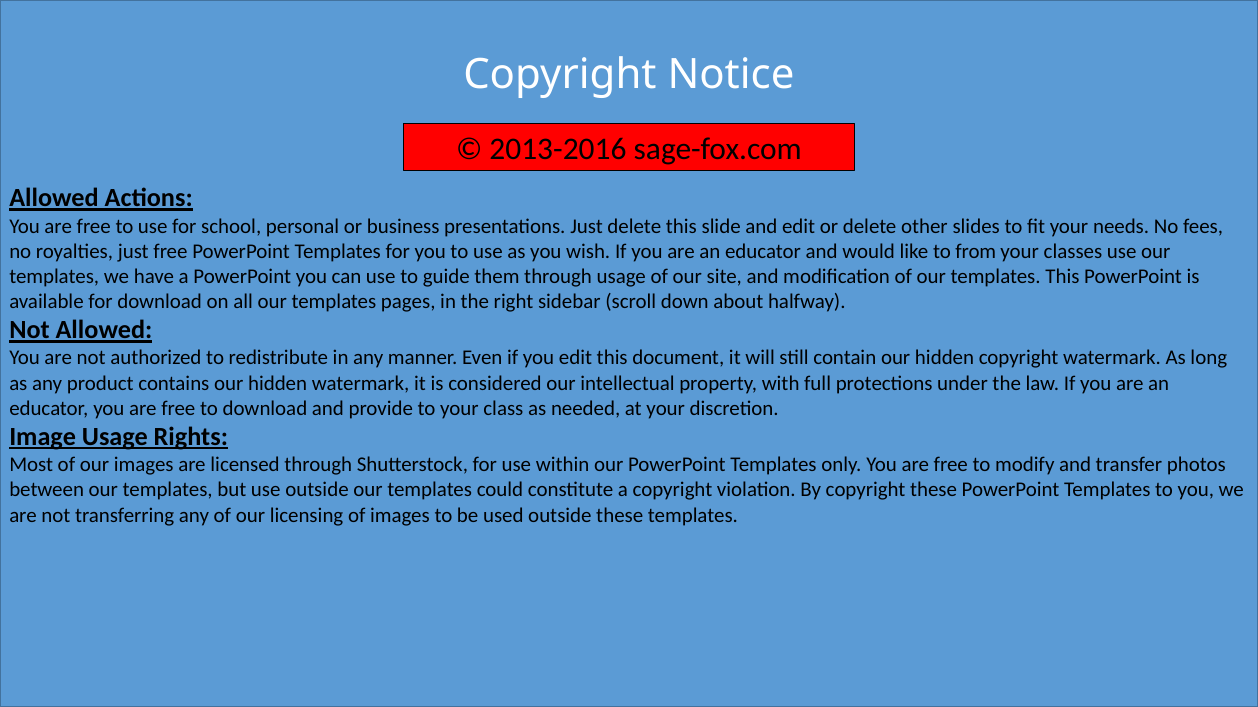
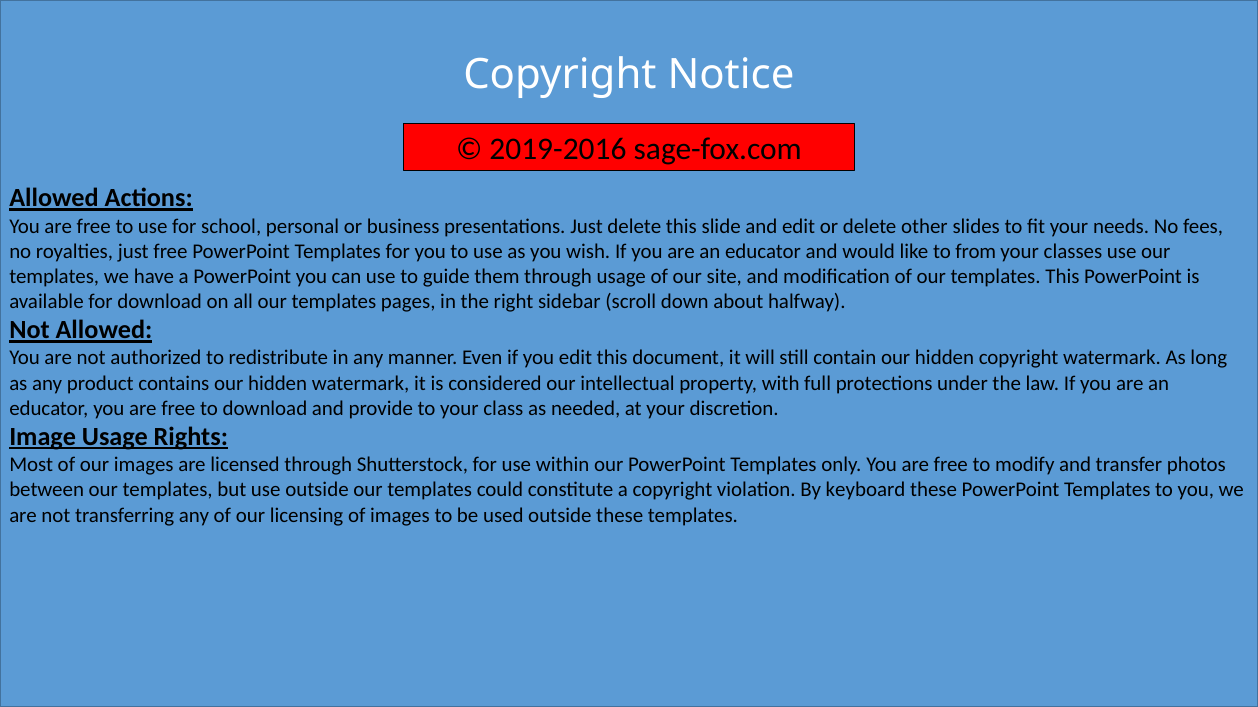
2013-2016: 2013-2016 -> 2019-2016 (558, 149)
By copyright: copyright -> keyboard (866, 490)
